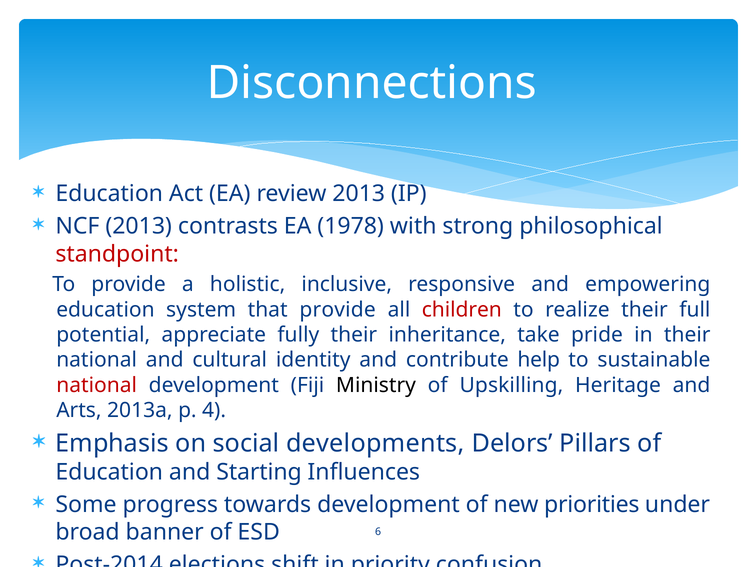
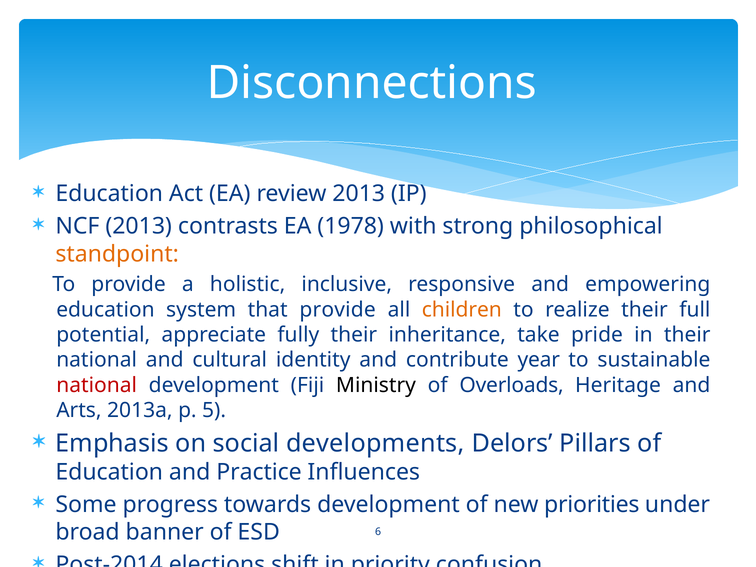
standpoint colour: red -> orange (117, 254)
children colour: red -> orange (462, 310)
help: help -> year (539, 360)
Upskilling: Upskilling -> Overloads (512, 385)
4: 4 -> 5 (214, 410)
Starting: Starting -> Practice (259, 472)
